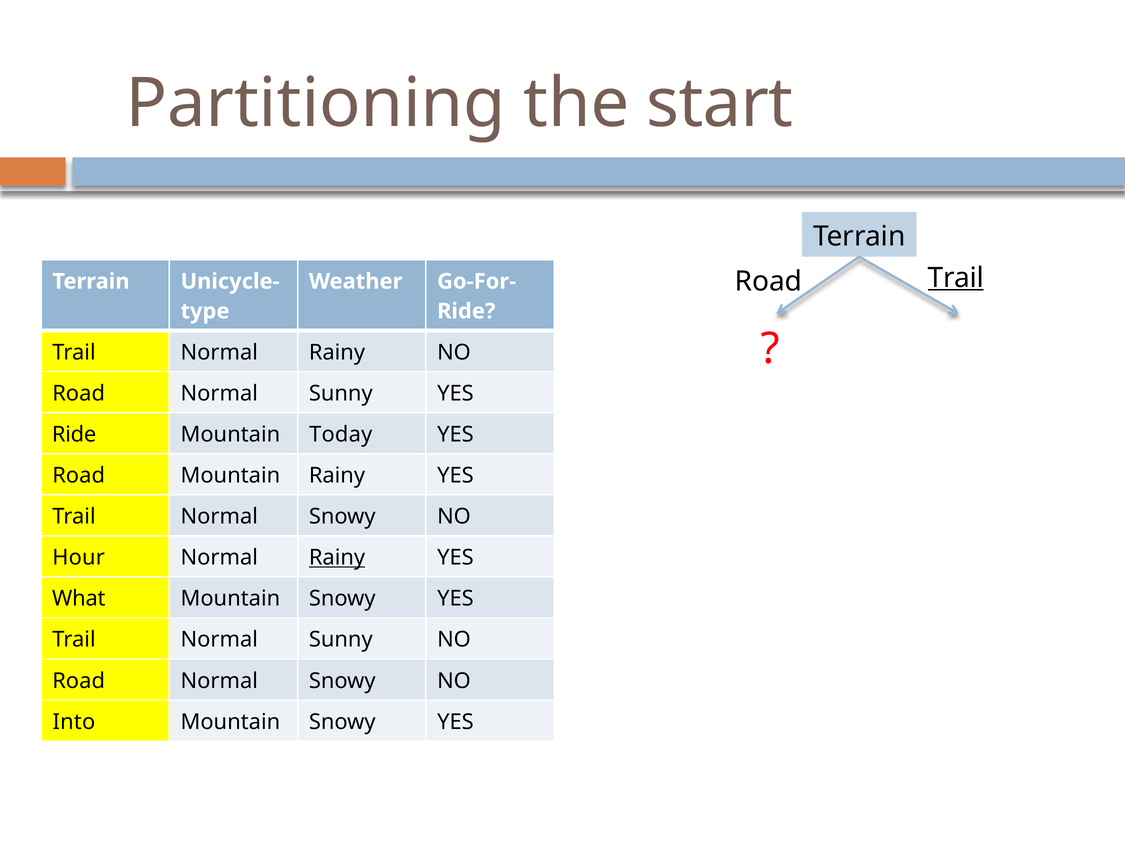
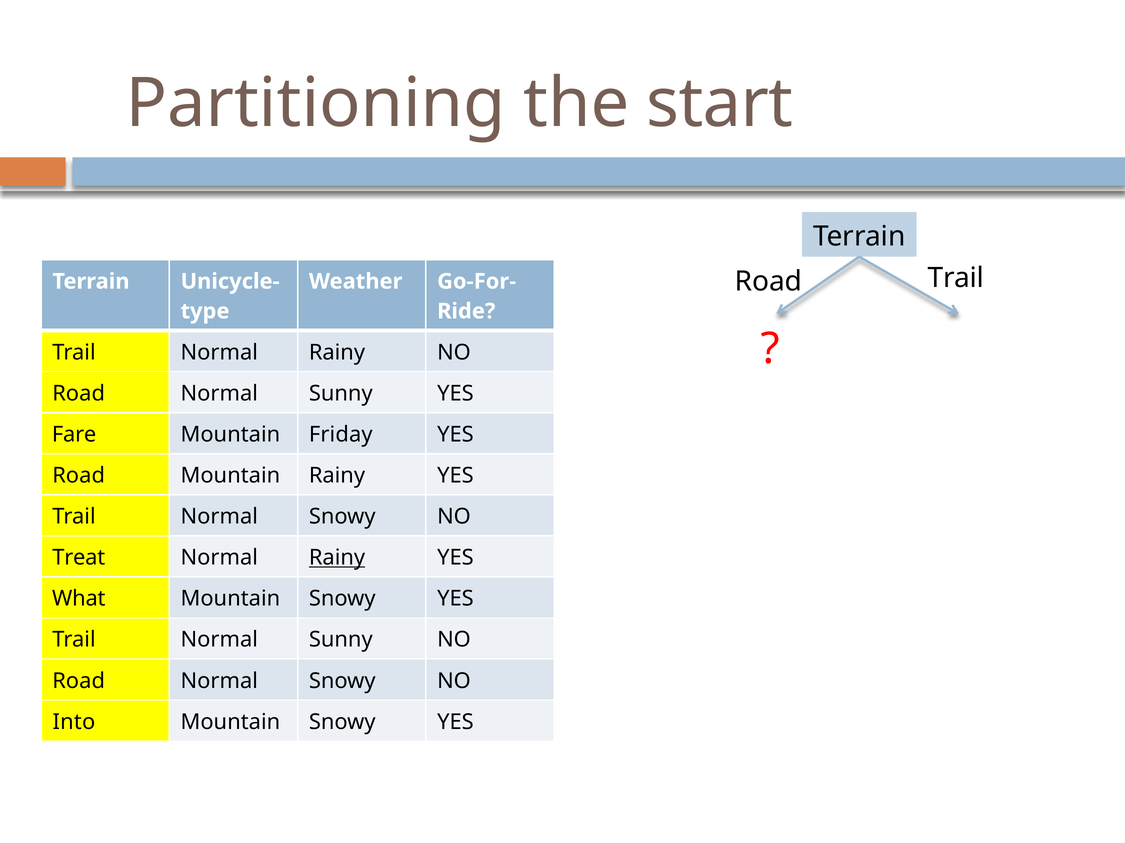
Trail underline: present -> none (956, 278)
Ride: Ride -> Fare (74, 435)
Today: Today -> Friday (341, 435)
Hour: Hour -> Treat (79, 558)
